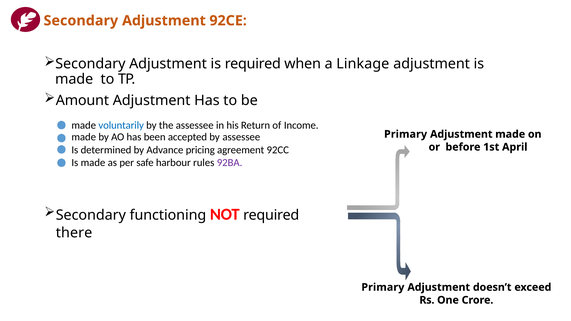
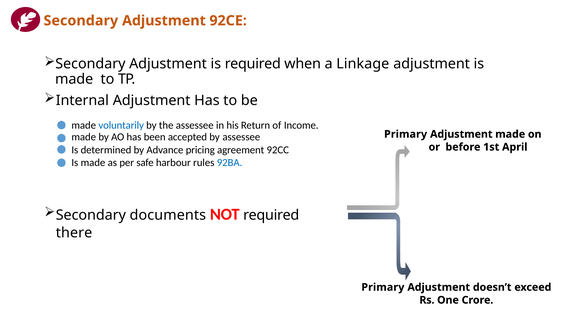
Amount: Amount -> Internal (82, 100)
92BA colour: purple -> blue (230, 163)
functioning: functioning -> documents (168, 215)
